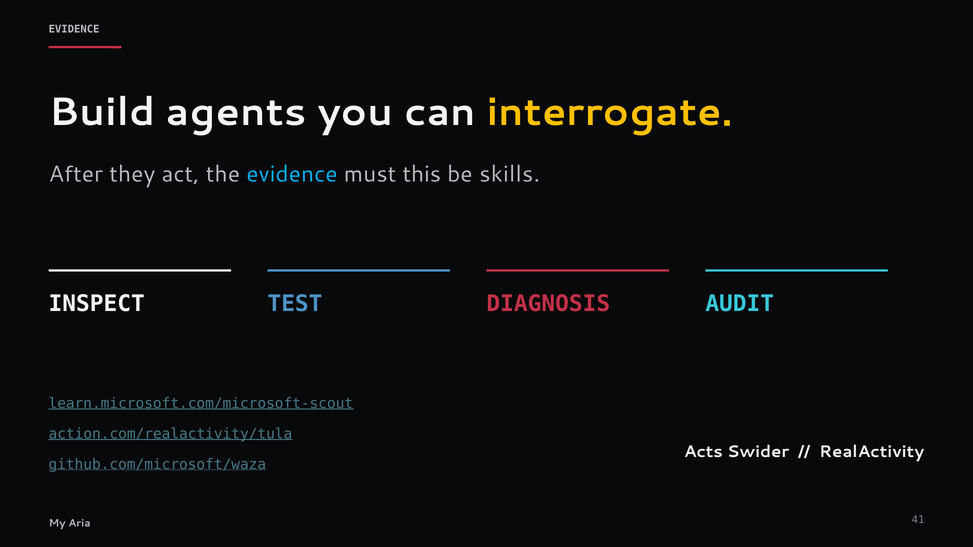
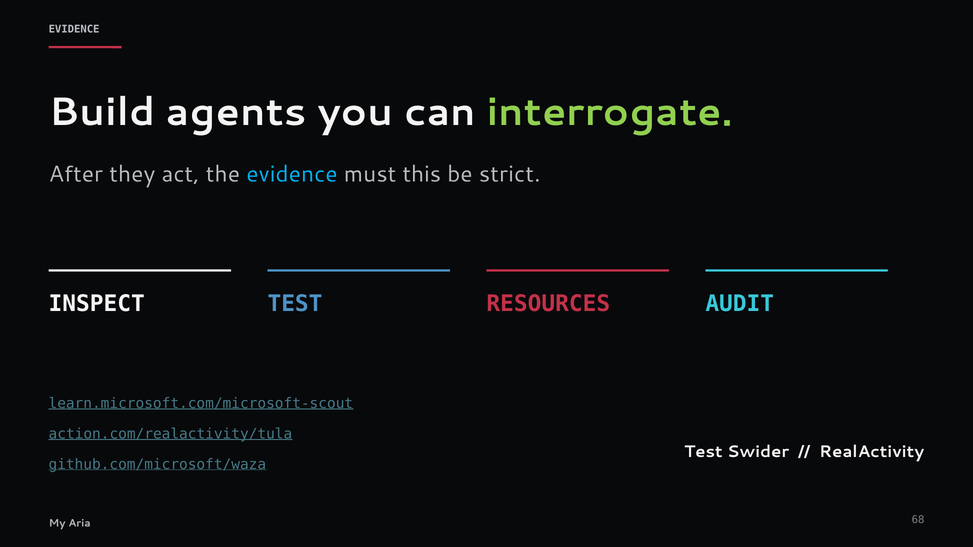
interrogate colour: yellow -> light green (610, 112)
skills: skills -> strict (510, 174)
DIAGNOSIS: DIAGNOSIS -> RESOURCES (548, 304)
Acts: Acts -> Test (703, 452)
41: 41 -> 68 (918, 520)
